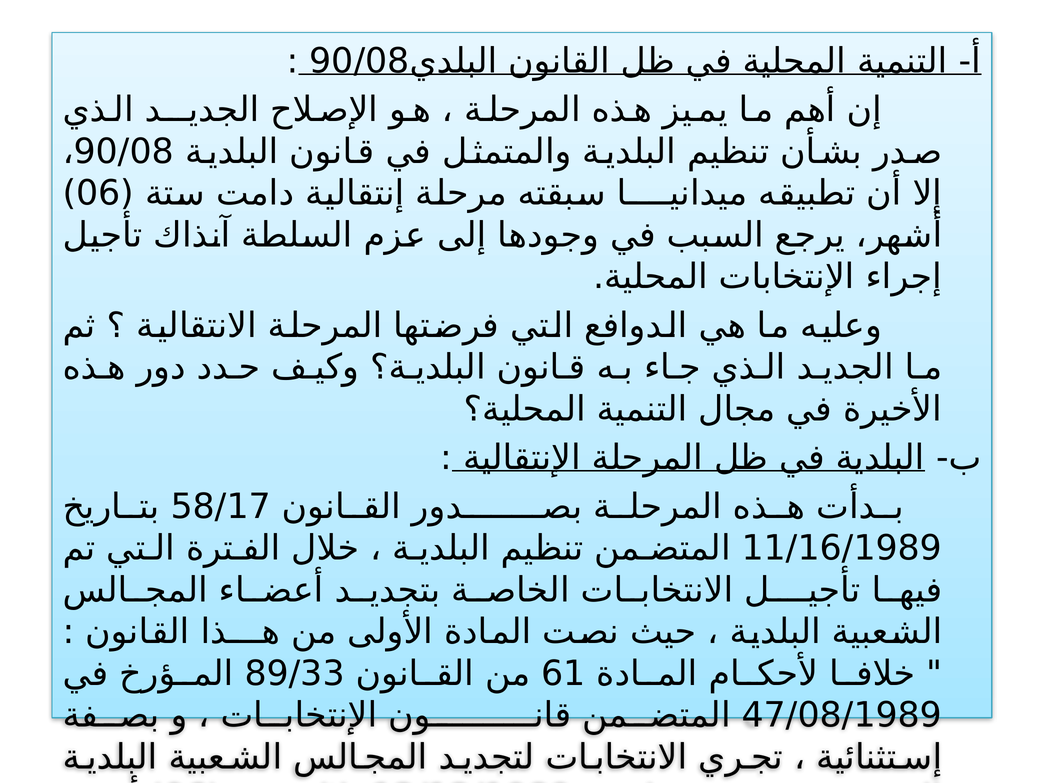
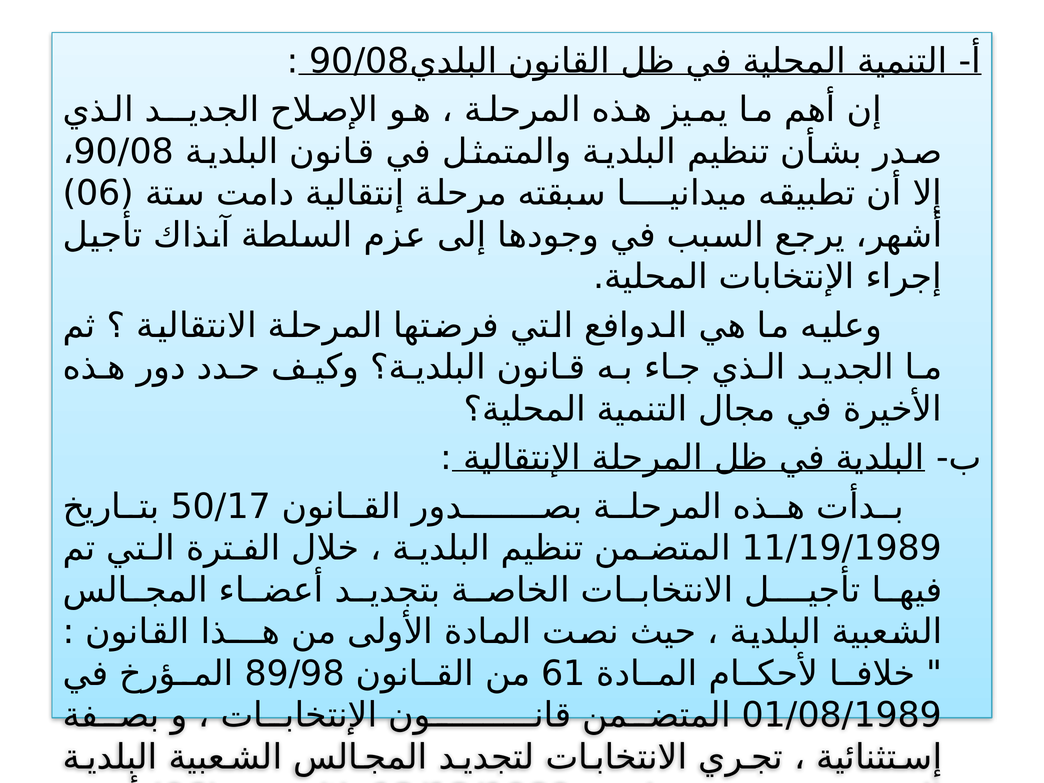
58/17: 58/17 -> 50/17 (221, 507)
11/16/1989: 11/16/1989 -> 11/19/1989 (842, 548)
89/33: 89/33 -> 89/98 (295, 674)
47/08/1989: 47/08/1989 -> 01/08/1989 (842, 715)
